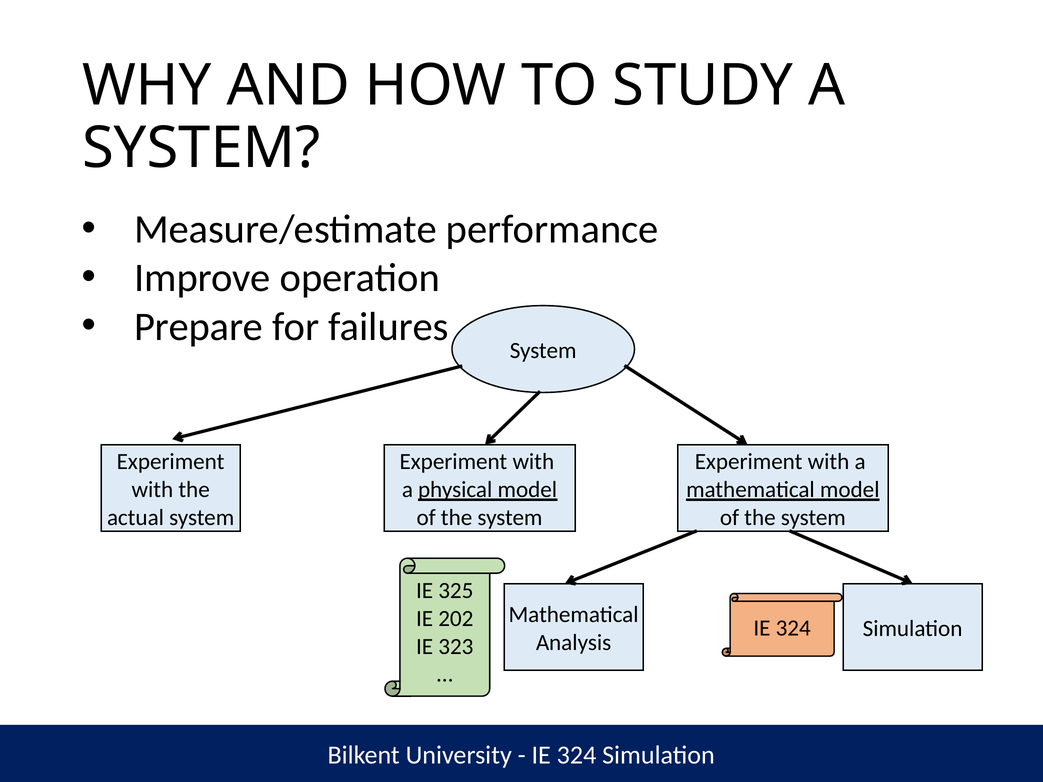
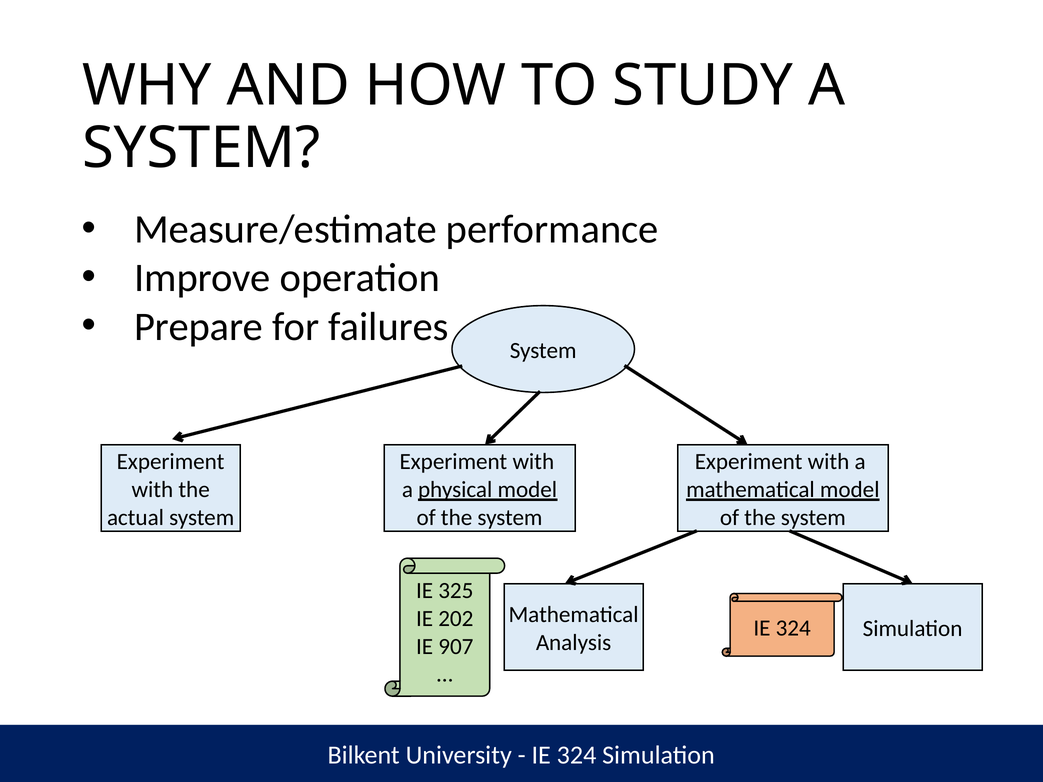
323: 323 -> 907 (456, 647)
